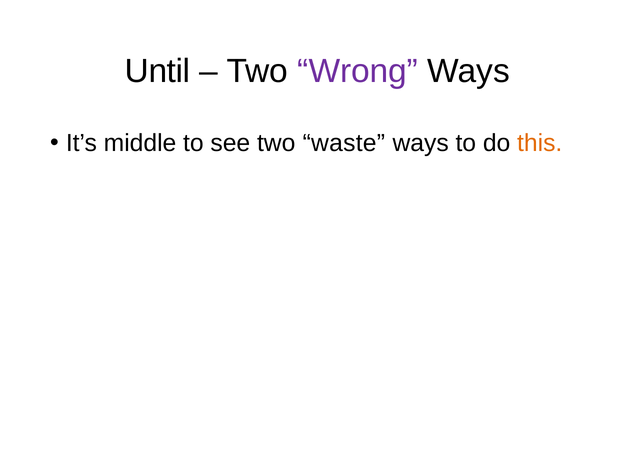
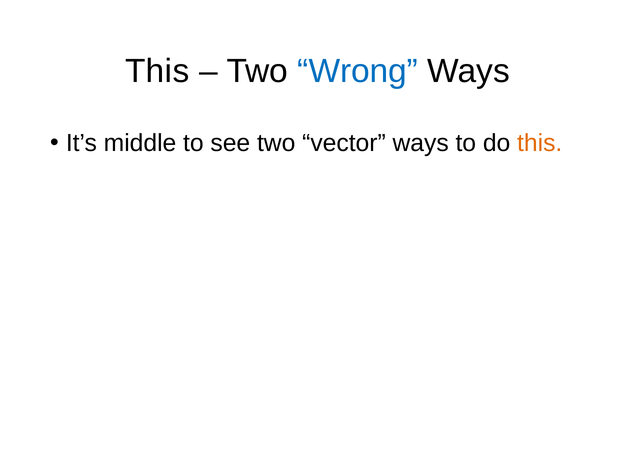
Until: Until -> This (157, 71)
Wrong colour: purple -> blue (358, 71)
waste: waste -> vector (344, 143)
